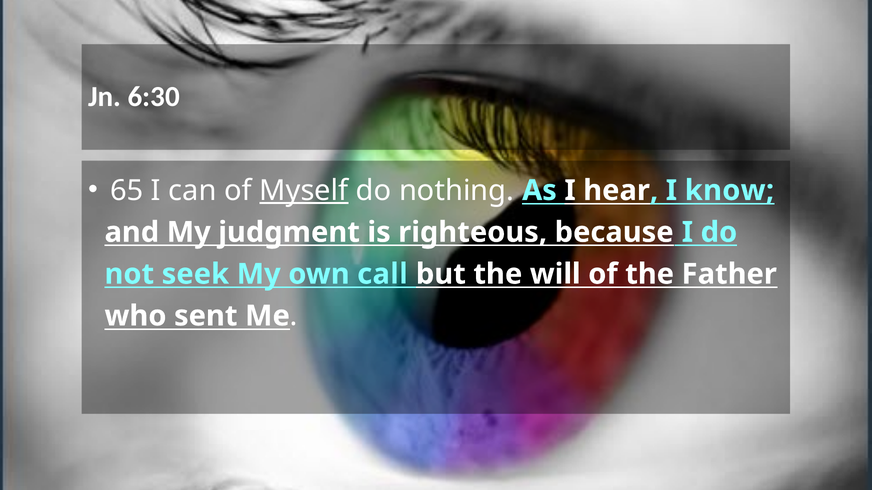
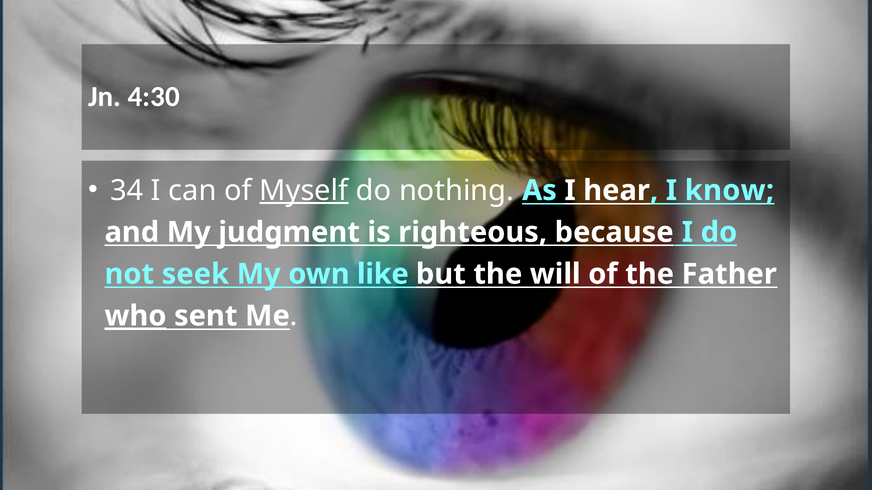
6:30: 6:30 -> 4:30 (154, 97)
65: 65 -> 34 (127, 191)
call: call -> like (383, 274)
who underline: none -> present (136, 316)
